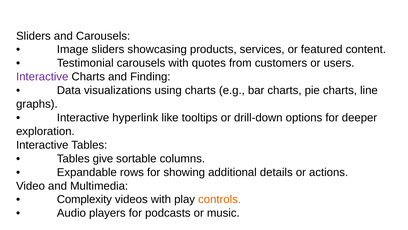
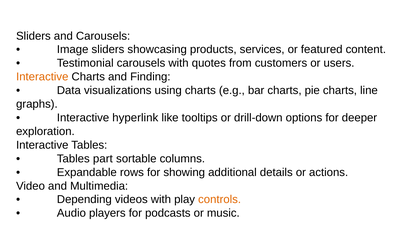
Interactive colour: purple -> orange (42, 77)
give: give -> part (103, 158)
Complexity: Complexity -> Depending (84, 199)
